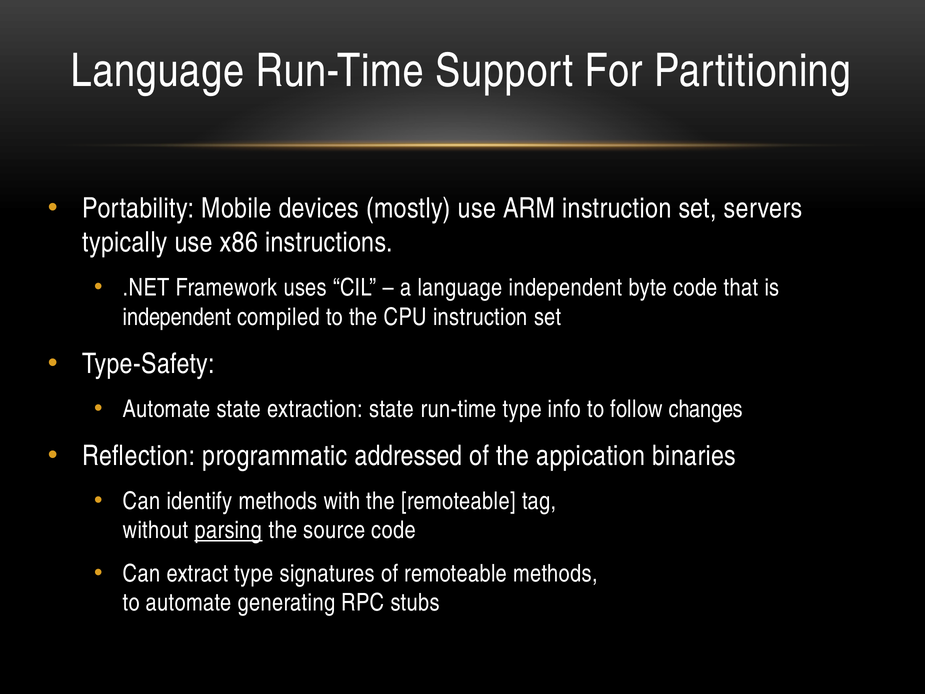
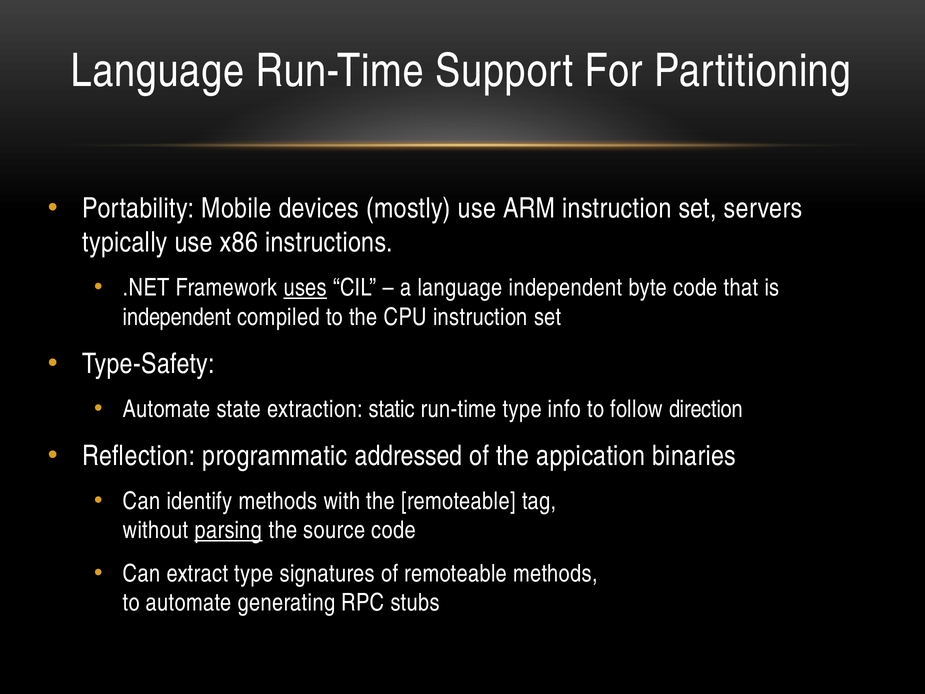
uses underline: none -> present (305, 288)
extraction state: state -> static (392, 409)
changes: changes -> direction (706, 409)
